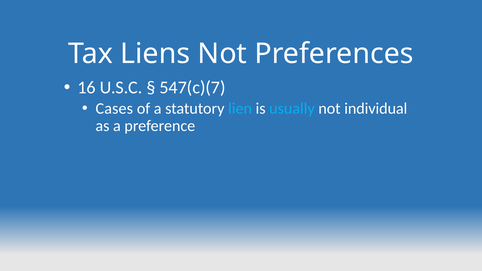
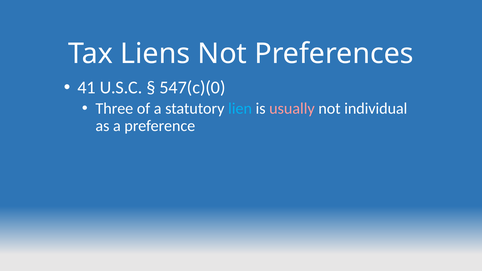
16: 16 -> 41 (87, 87)
547(c)(7: 547(c)(7 -> 547(c)(0 (193, 87)
Cases: Cases -> Three (114, 108)
usually colour: light blue -> pink (292, 108)
